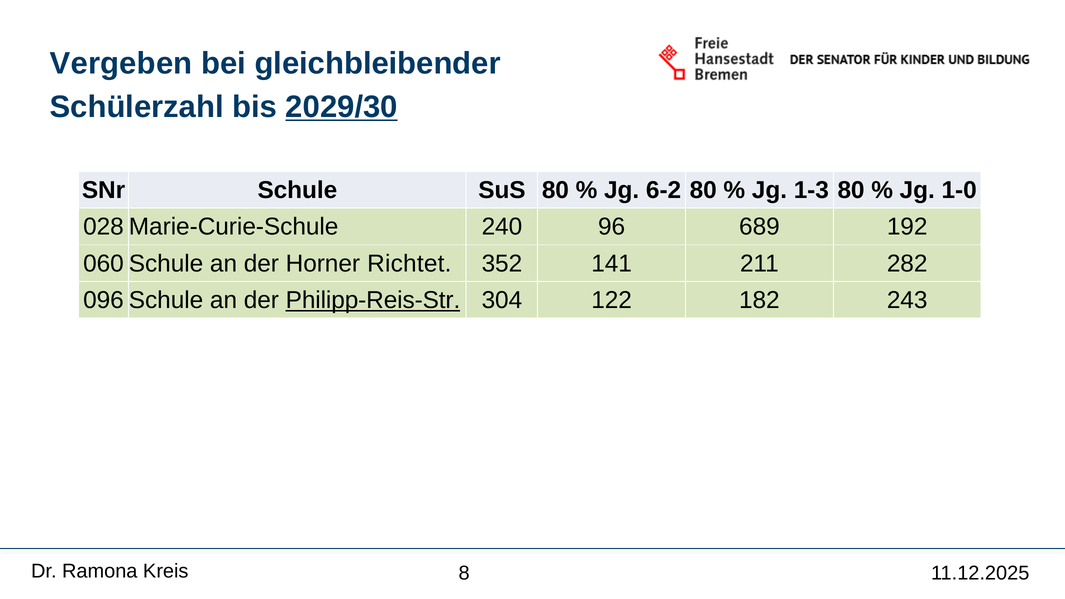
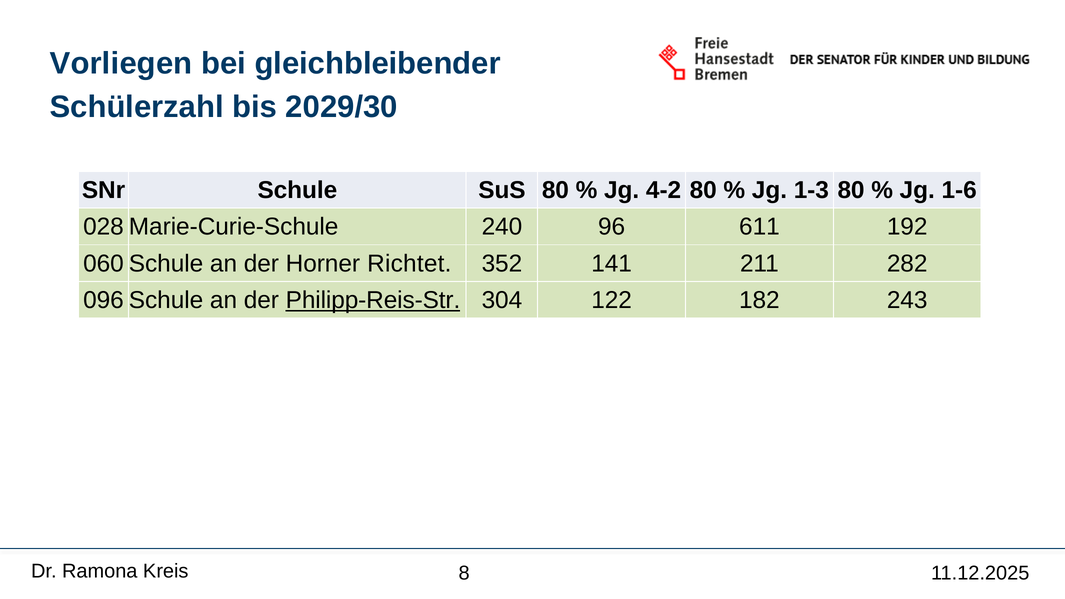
Vergeben: Vergeben -> Vorliegen (121, 63)
2029/30 underline: present -> none (342, 107)
6-2: 6-2 -> 4-2 (664, 190)
1-0: 1-0 -> 1-6 (959, 190)
689: 689 -> 611 (759, 227)
